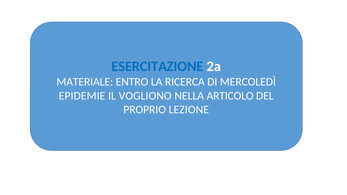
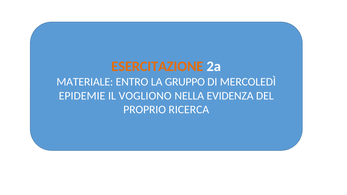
ESERCITAZIONE colour: blue -> orange (157, 66)
RICERCA: RICERCA -> GRUPPO (185, 82)
ARTICOLO: ARTICOLO -> EVIDENZA (230, 96)
LEZIONE: LEZIONE -> RICERCA (189, 110)
